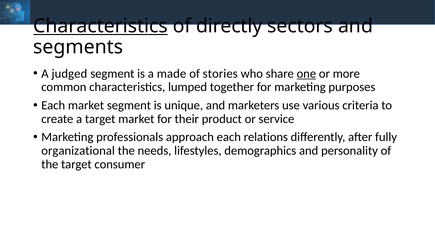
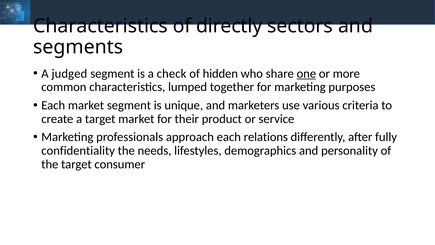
Characteristics underline: present -> none (100, 26)
made: made -> check (172, 73)
stories: stories -> hidden (220, 73)
organizational: organizational -> confidentiality (78, 151)
